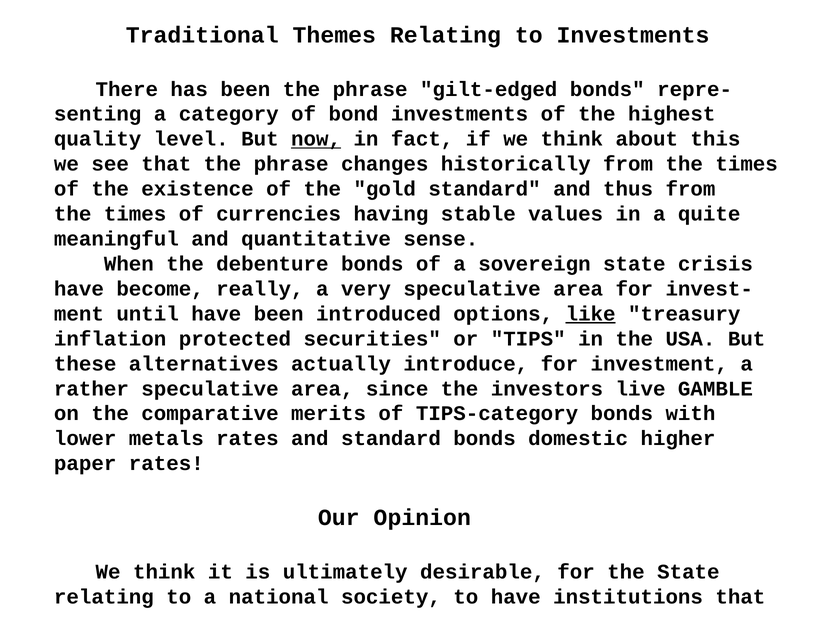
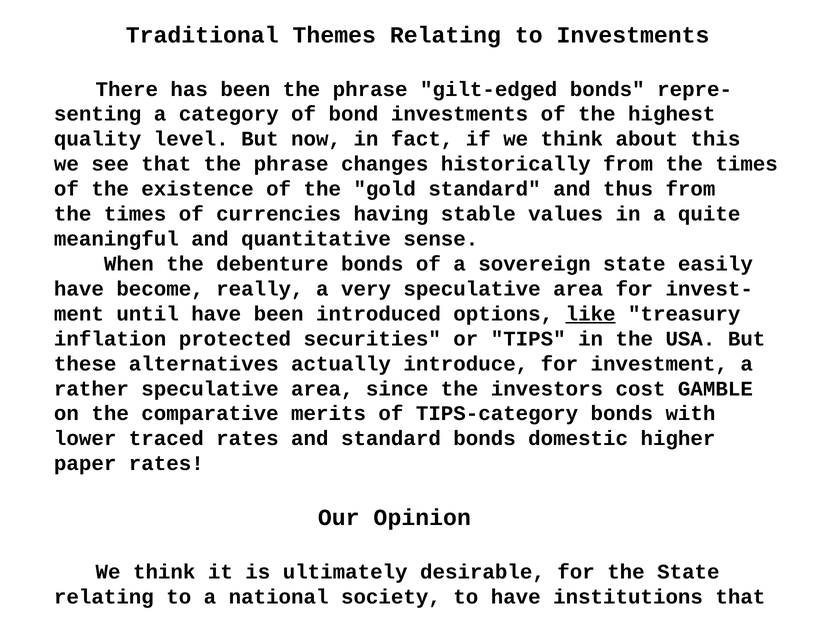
now underline: present -> none (316, 139)
crisis: crisis -> easily (715, 264)
live: live -> cost (641, 389)
metals: metals -> traced (166, 439)
